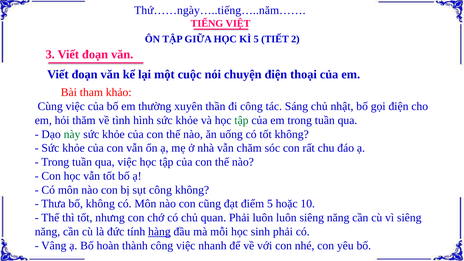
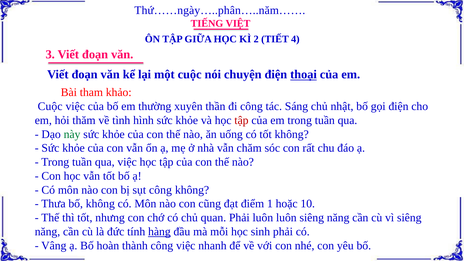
Thứ……ngày…..tiếng…..năm……: Thứ……ngày…..tiếng…..năm…… -> Thứ……ngày…..phân…..năm…… (220, 10)
KÌ 5: 5 -> 2 (256, 39)
2: 2 -> 4 (295, 39)
thoại underline: none -> present (304, 74)
Cùng: Cùng -> Cuộc (50, 106)
tập colour: green -> red (241, 120)
điểm 5: 5 -> 1 (270, 204)
